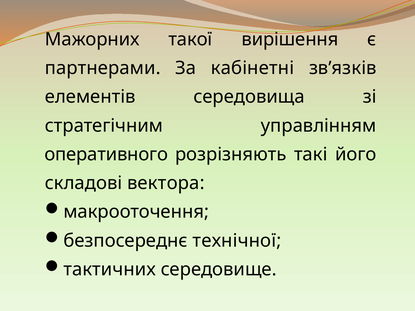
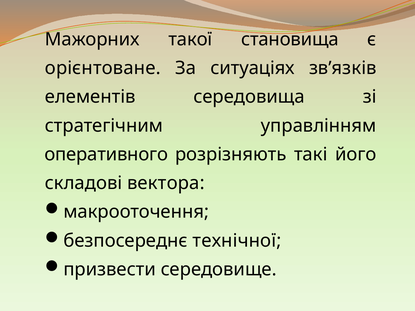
вирішення: вирішення -> становища (290, 39)
партнерами: партнерами -> орієнтоване (103, 68)
кабінетні: кабінетні -> ситуаціях (253, 68)
тактичних: тактичних -> призвести (110, 270)
